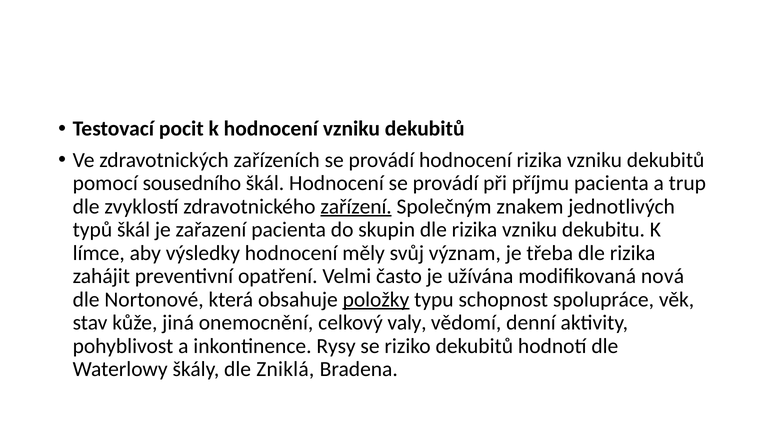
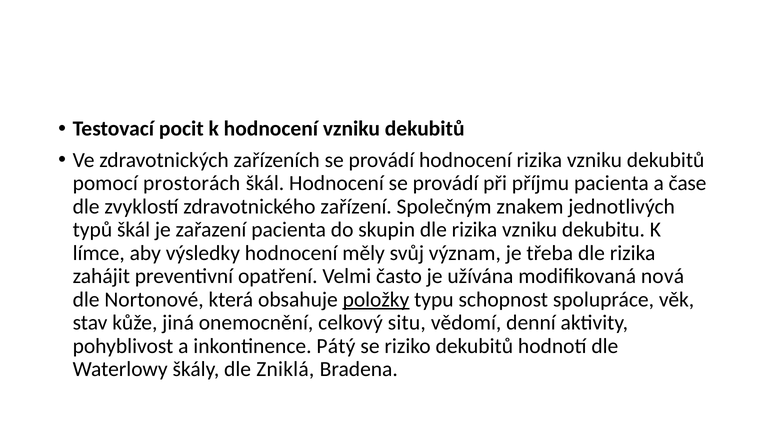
sousedního: sousedního -> prostorách (192, 183)
trup: trup -> čase (687, 183)
zařízení underline: present -> none (356, 207)
valy: valy -> situ (407, 323)
Rysy: Rysy -> Pátý (336, 346)
